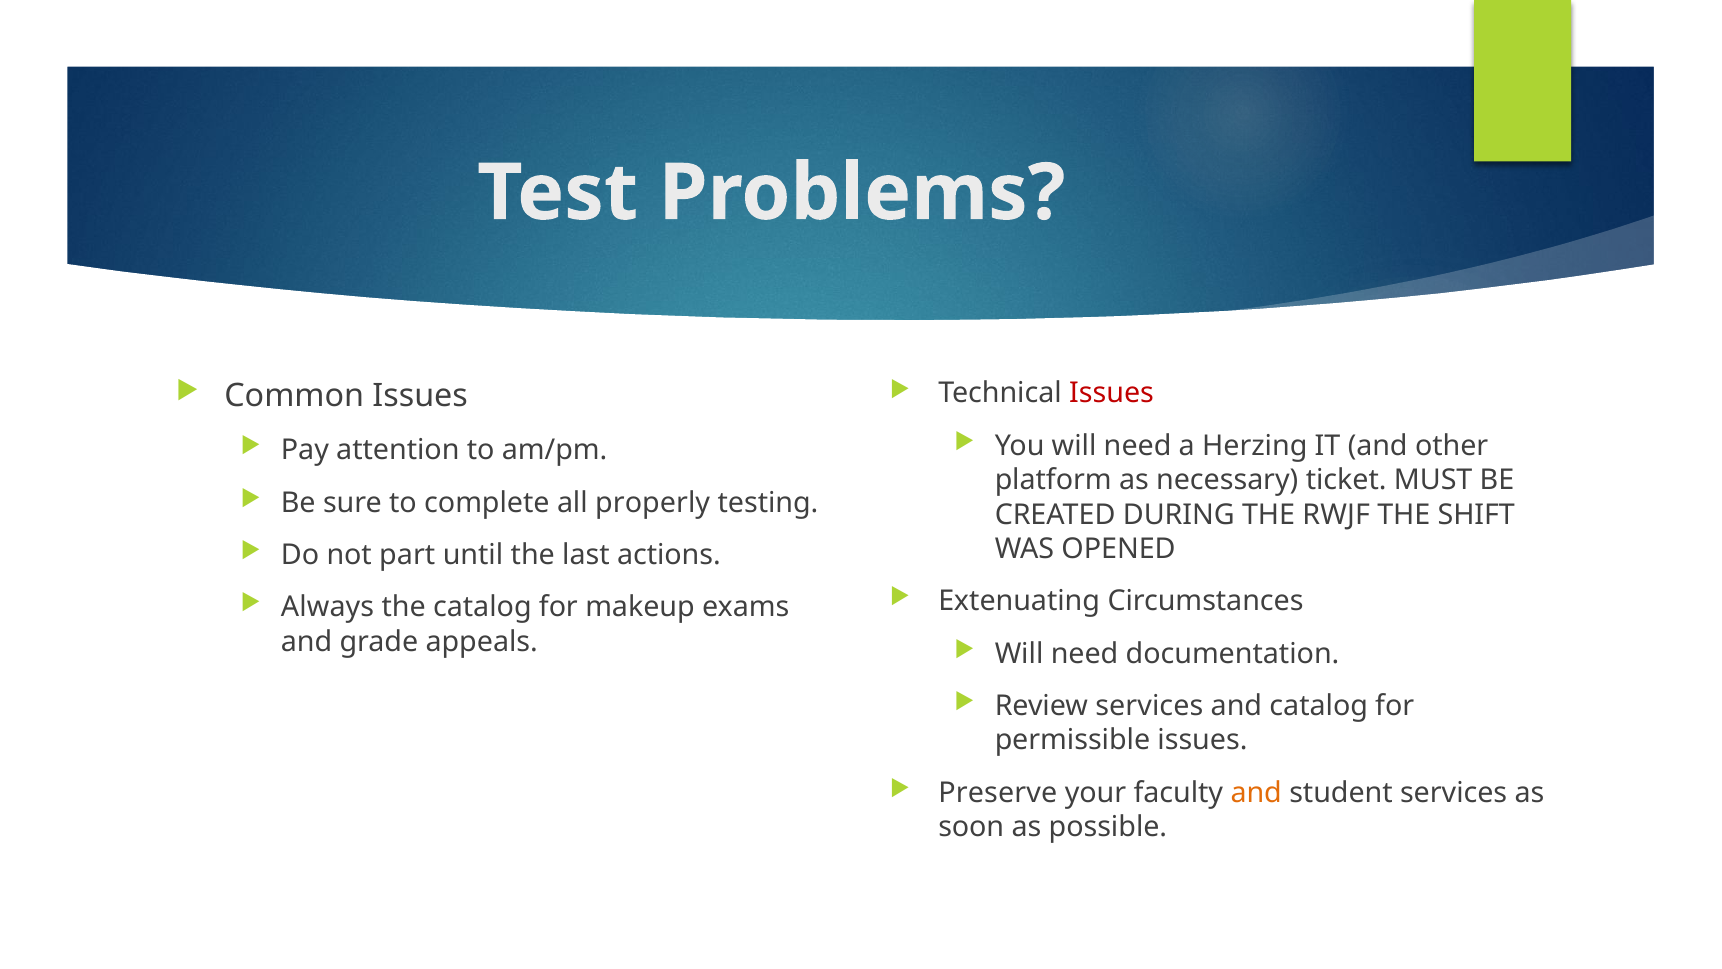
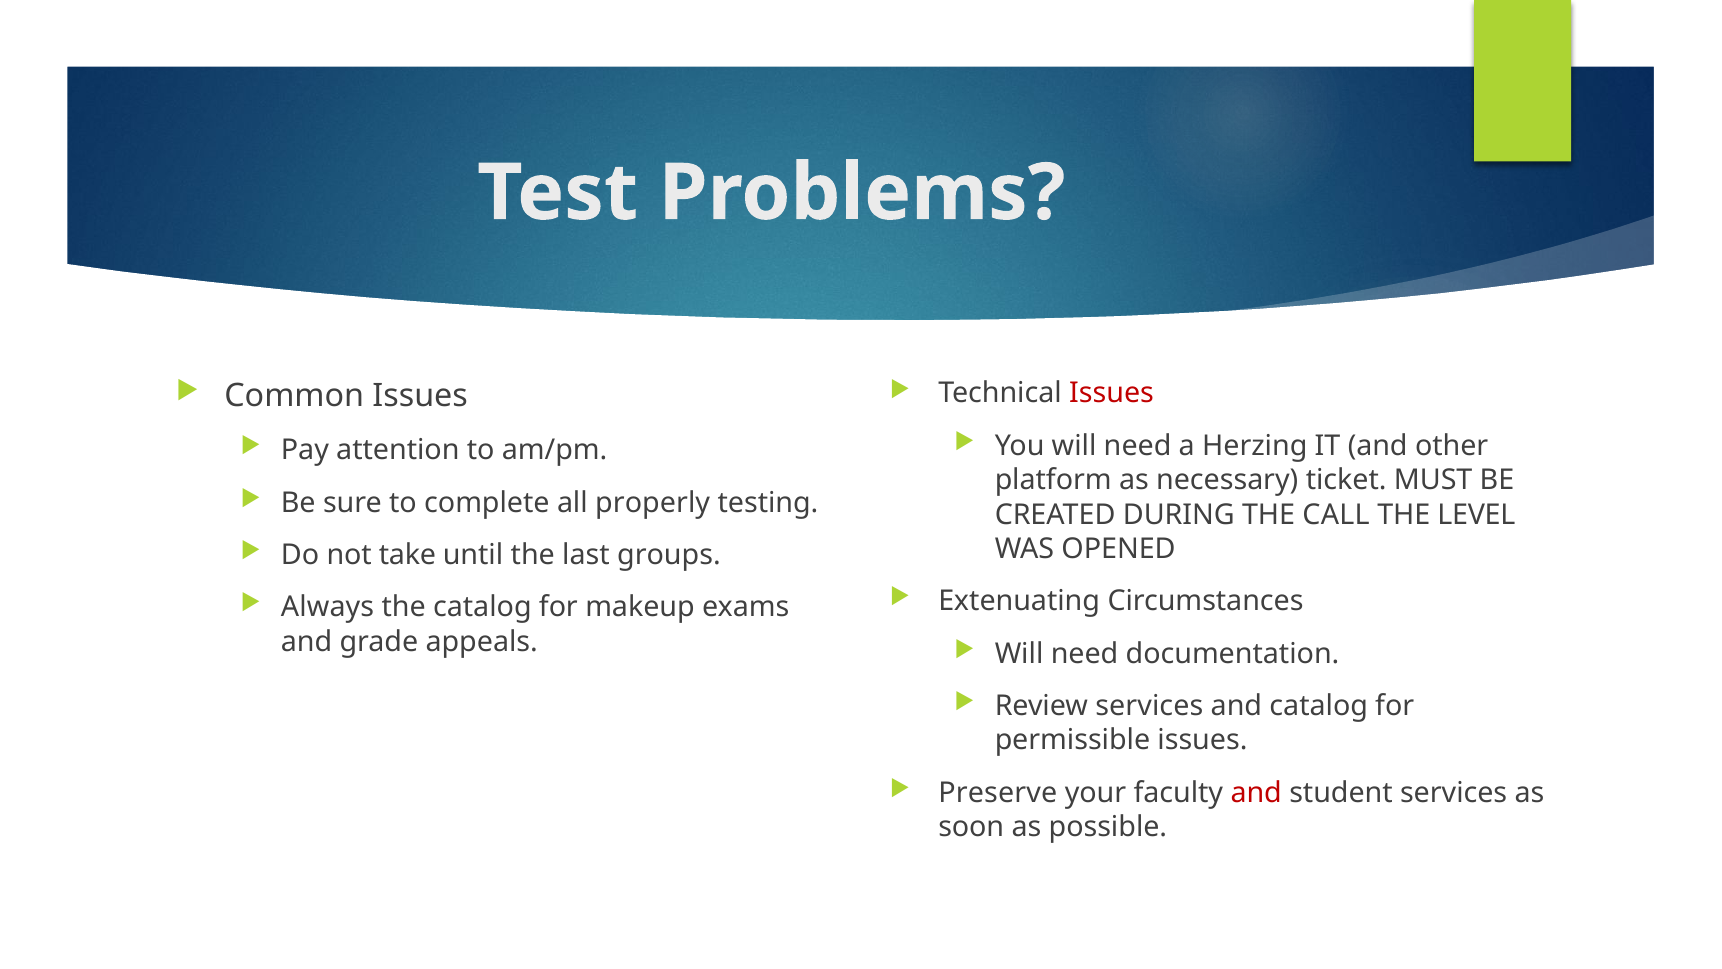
RWJF: RWJF -> CALL (1336, 514)
SHIFT: SHIFT -> LEVEL (1476, 514)
part: part -> take (407, 555)
actions: actions -> groups (669, 555)
and colour: orange -> red (1256, 792)
